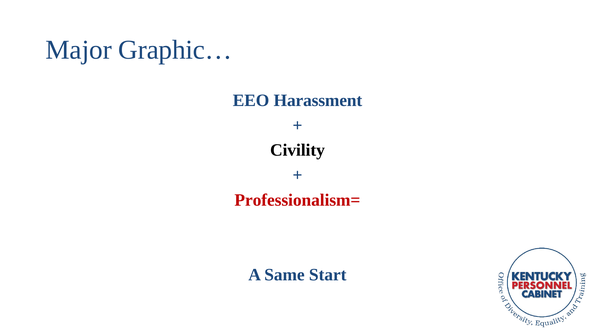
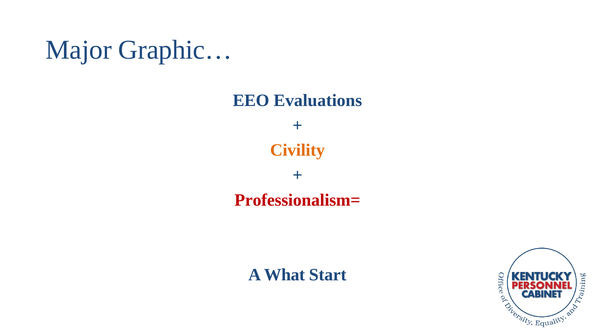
Harassment: Harassment -> Evaluations (318, 101)
Civility colour: black -> orange (297, 150)
Same: Same -> What (285, 275)
